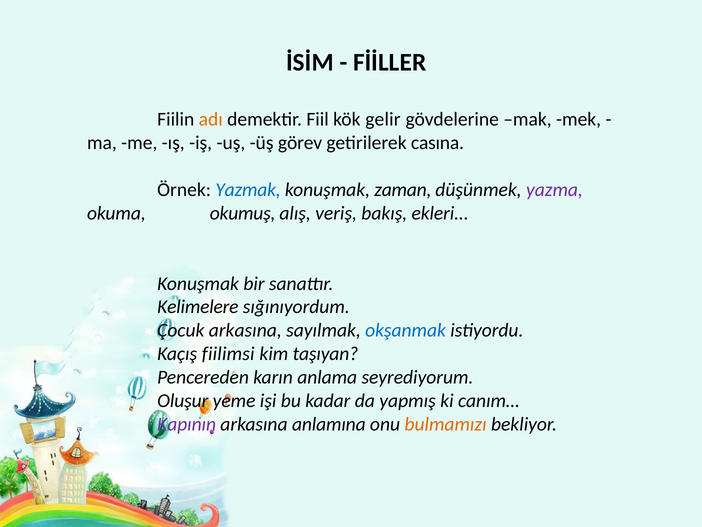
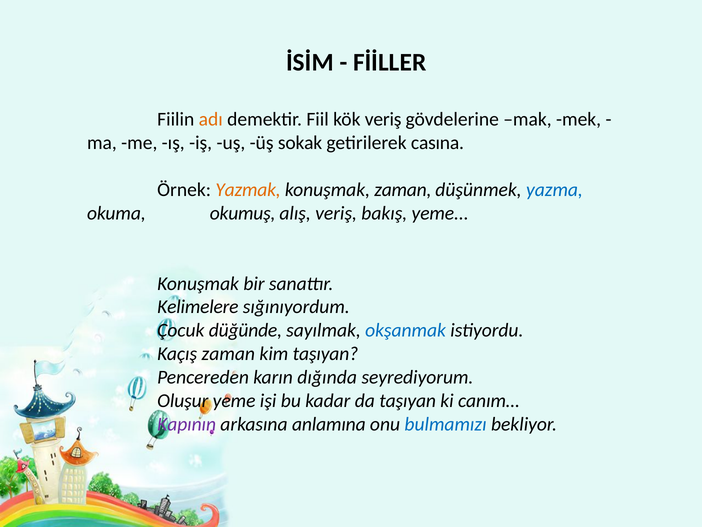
kök gelir: gelir -> veriş (383, 119)
görev: görev -> sokak (300, 143)
Yazmak colour: blue -> orange (248, 190)
yazma colour: purple -> blue (554, 190)
bakış ekleri: ekleri -> yeme (440, 213)
Çocuk arkasına: arkasına -> düğünde (245, 330)
Kaçış fiilimsi: fiilimsi -> zaman (228, 354)
anlama: anlama -> dığında (327, 377)
da yapmış: yapmış -> taşıyan (408, 400)
bulmamızı colour: orange -> blue (446, 424)
